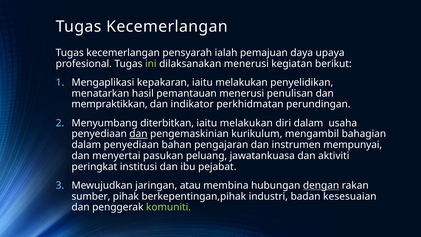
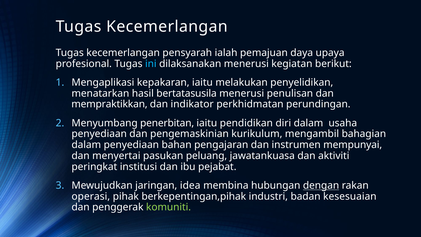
ini colour: light green -> light blue (151, 64)
pemantauan: pemantauan -> bertatasusila (187, 93)
diterbitkan: diterbitkan -> penerbitan (167, 123)
melakukan: melakukan -> pendidikan (246, 123)
dan underline: present -> none (138, 134)
atau: atau -> idea (190, 185)
sumber: sumber -> operasi (91, 196)
